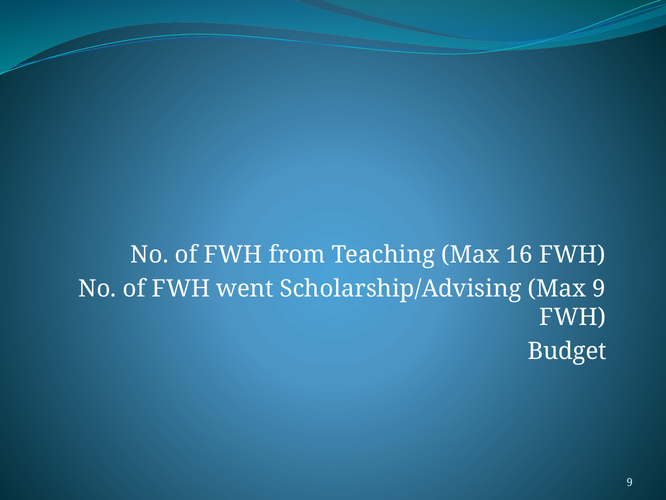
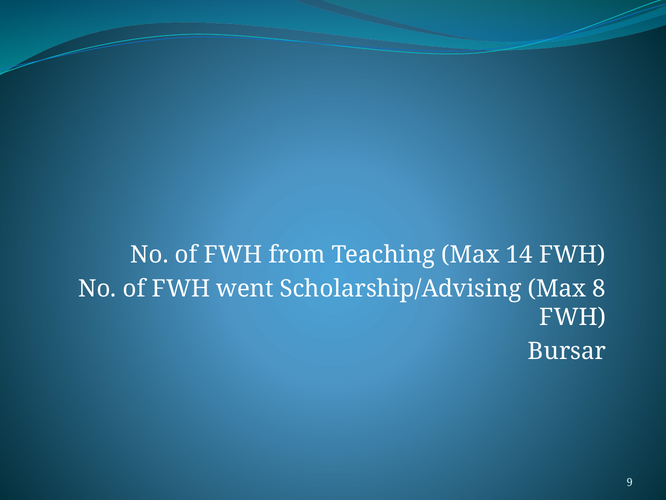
16: 16 -> 14 (519, 255)
Max 9: 9 -> 8 (599, 288)
Budget: Budget -> Bursar (567, 351)
